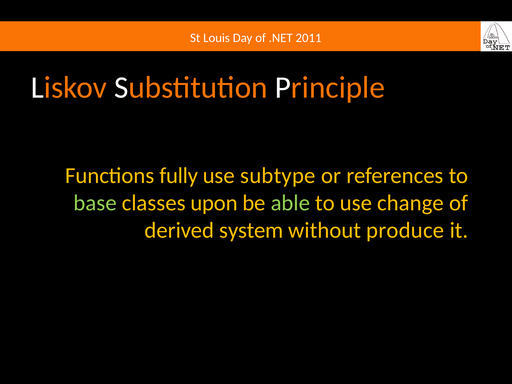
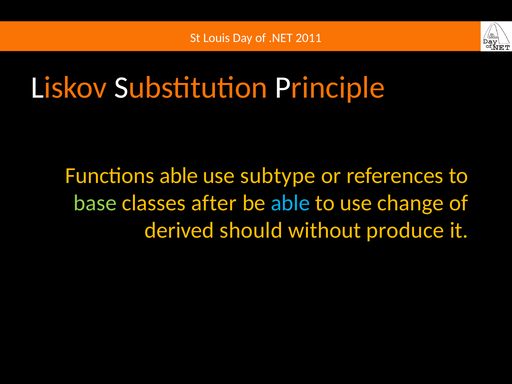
Functions fully: fully -> able (179, 176)
upon: upon -> after (214, 203)
able colour: light green -> light blue (290, 203)
system: system -> should (251, 230)
